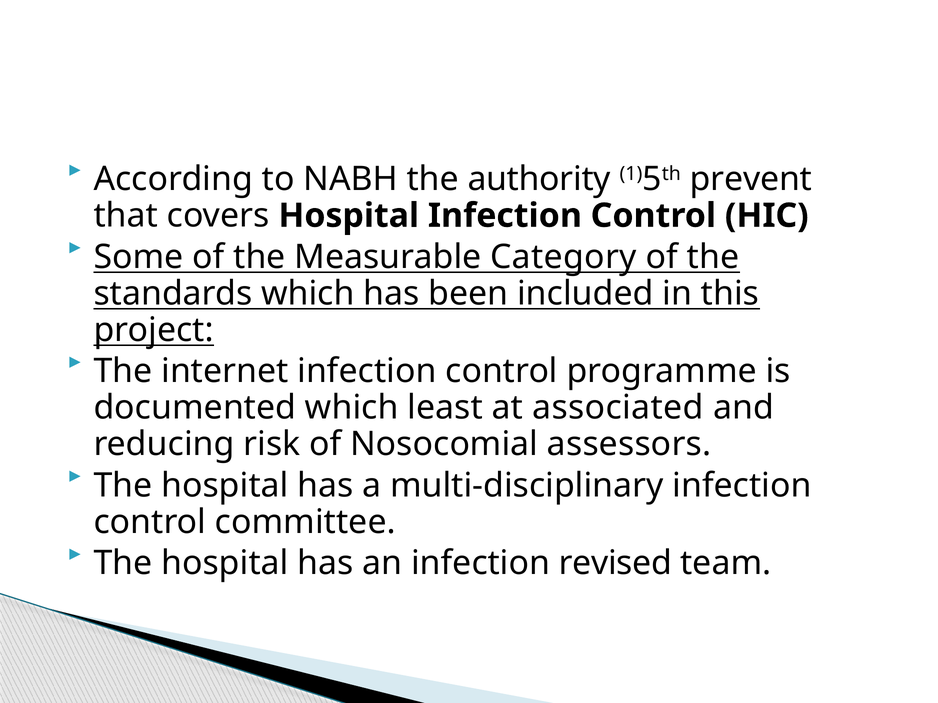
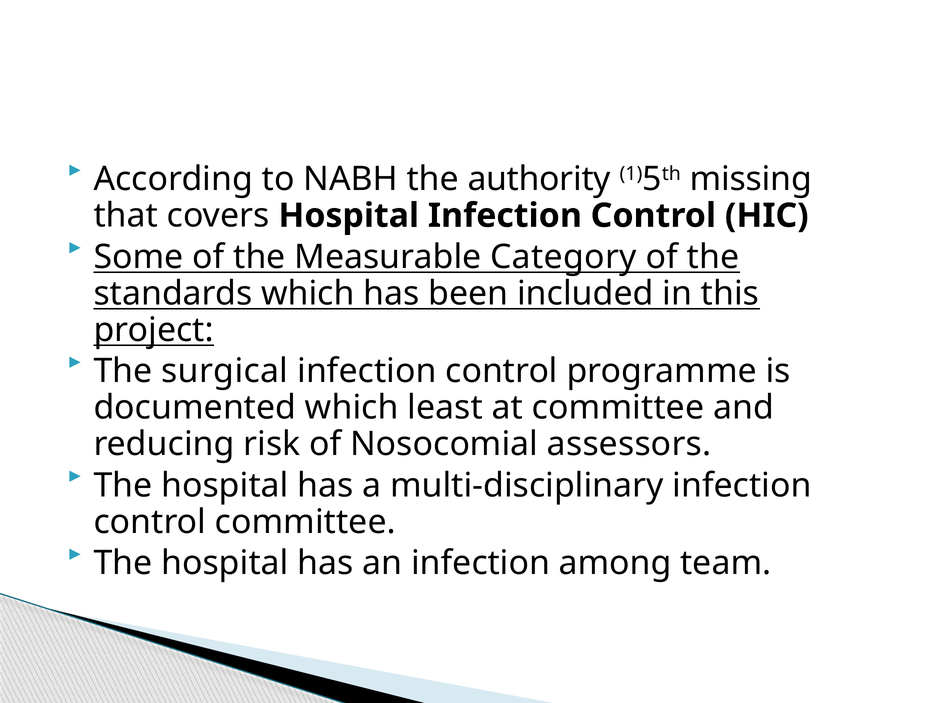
prevent: prevent -> missing (751, 179)
internet: internet -> surgical (225, 371)
at associated: associated -> committee (618, 408)
revised: revised -> among (615, 563)
